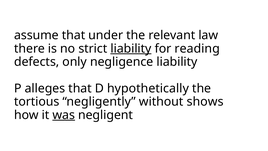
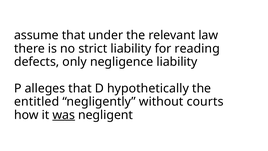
liability underline: present -> none (131, 48)
tortious: tortious -> entitled (37, 102)
shows: shows -> courts (205, 102)
